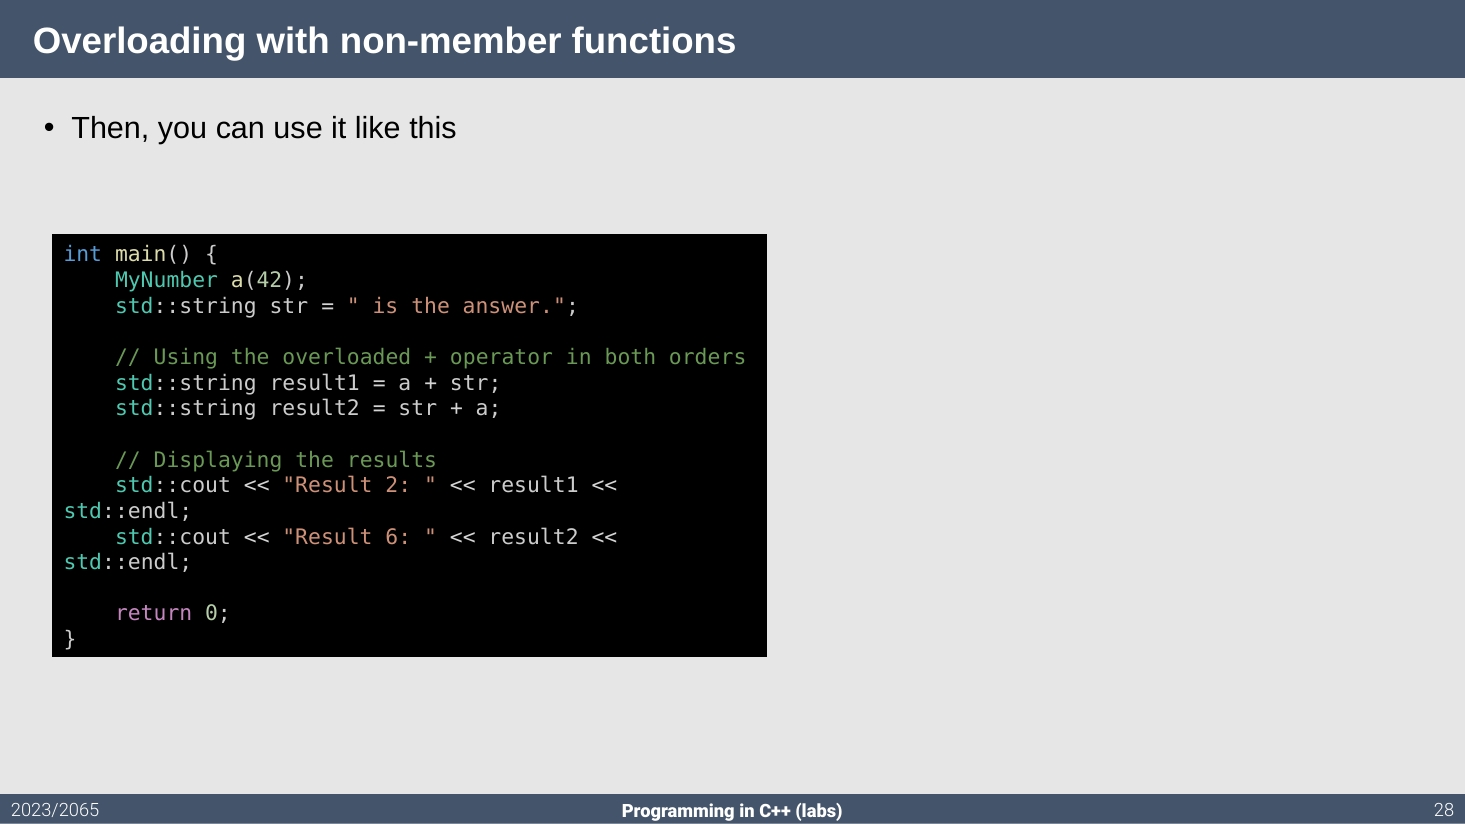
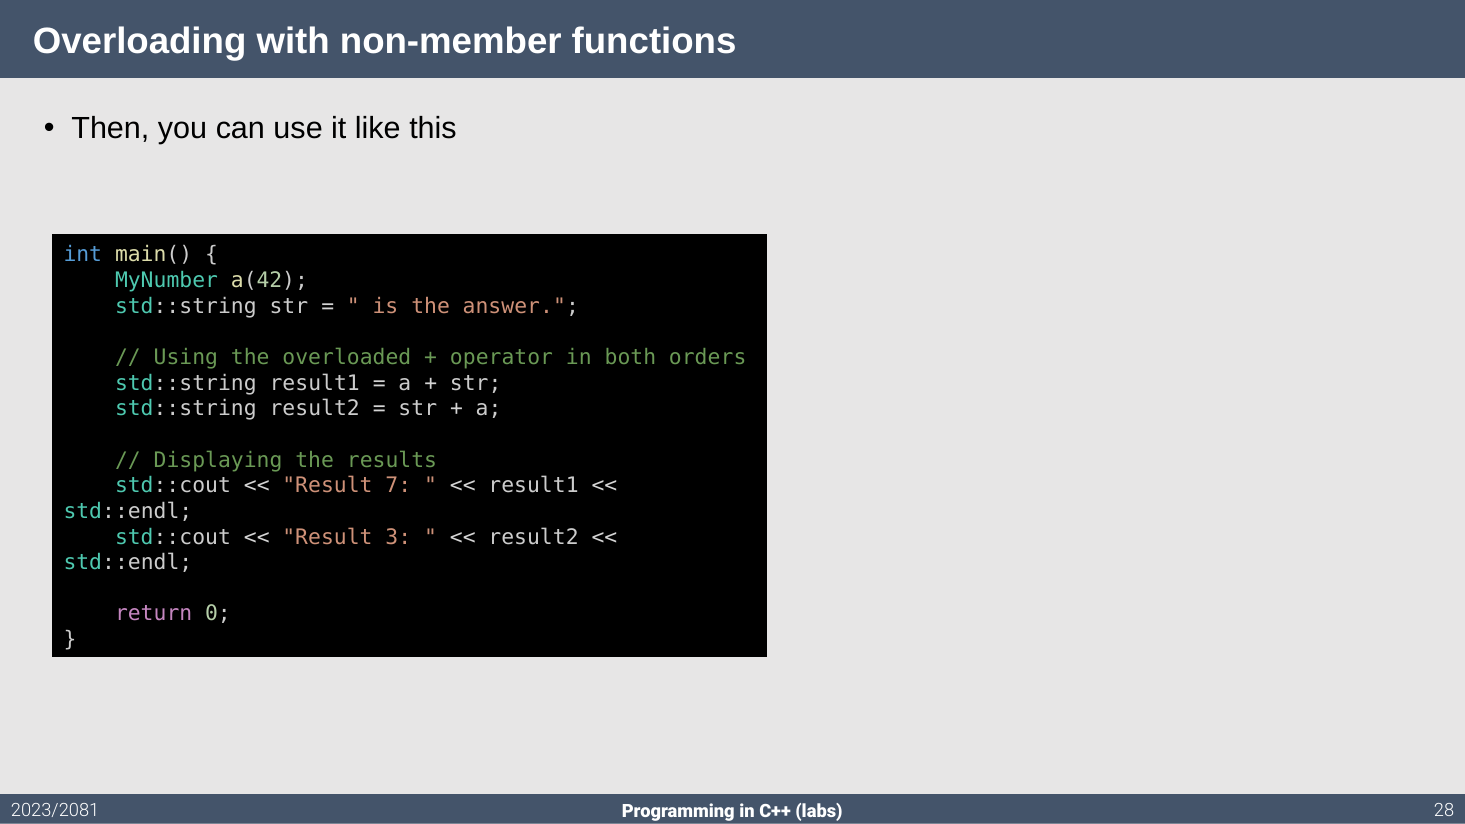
2: 2 -> 7 (398, 486)
6: 6 -> 3 (398, 537)
2023/2065: 2023/2065 -> 2023/2081 (55, 811)
